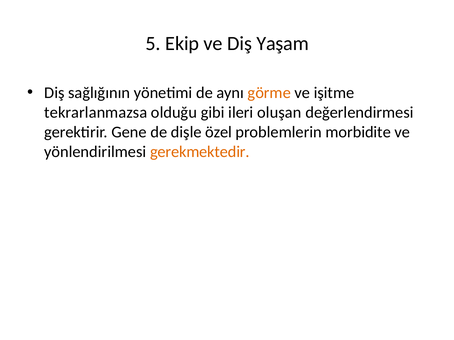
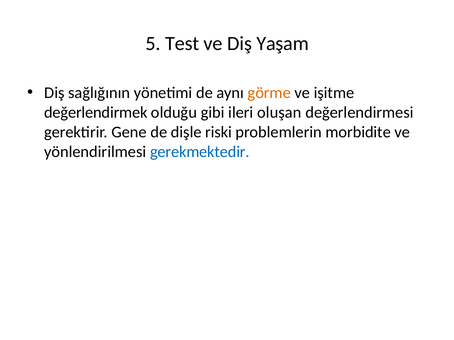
Ekip: Ekip -> Test (182, 43)
tekrarlanmazsa: tekrarlanmazsa -> değerlendirmek (96, 112)
özel: özel -> riski (219, 132)
gerekmektedir colour: orange -> blue (200, 152)
